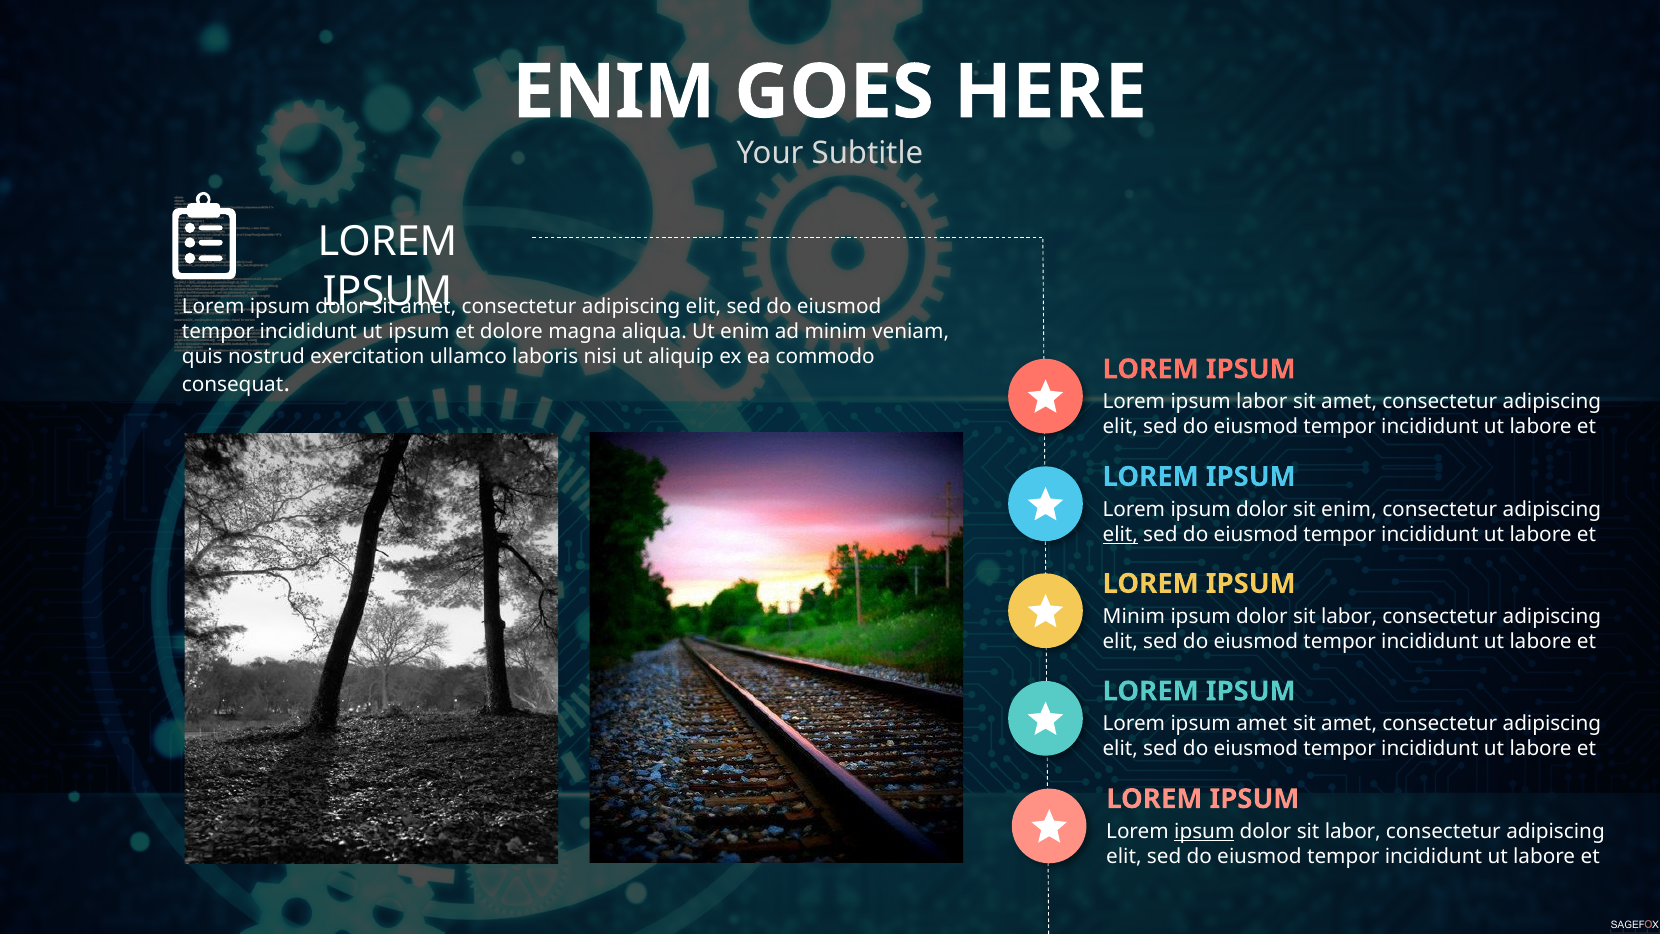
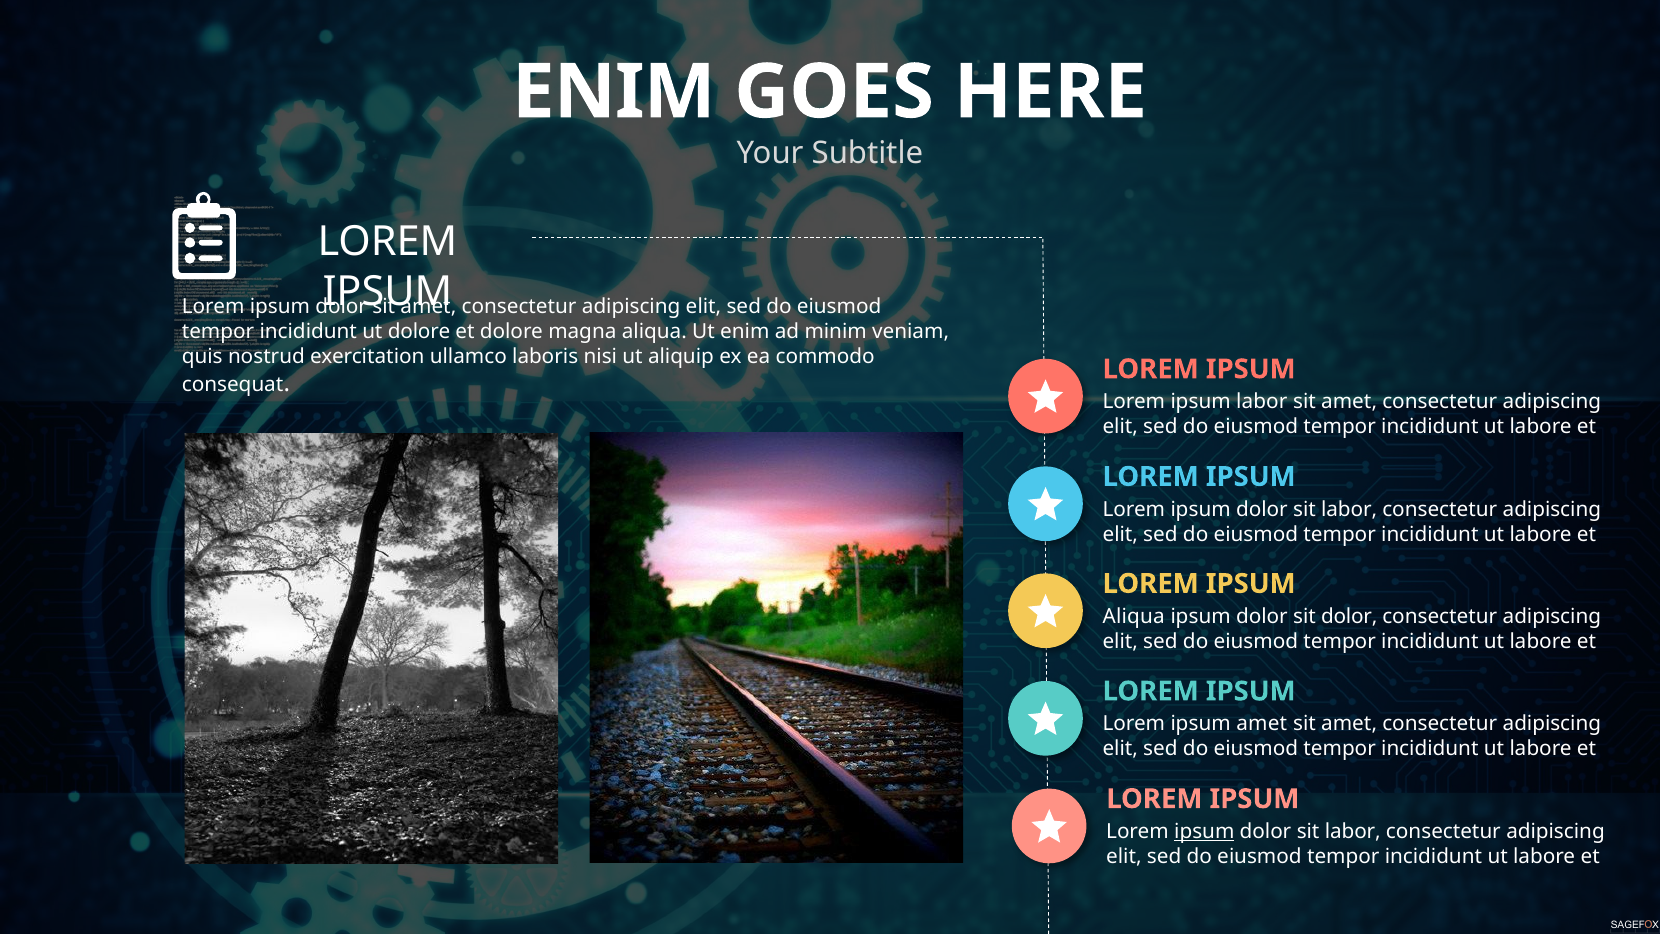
ut ipsum: ipsum -> dolore (419, 331)
enim: enim -> labor (1349, 509)
elit underline: present -> none (1120, 534)
Minim: Minim -> Aliqua (1134, 616)
labor: labor -> dolor (1349, 616)
